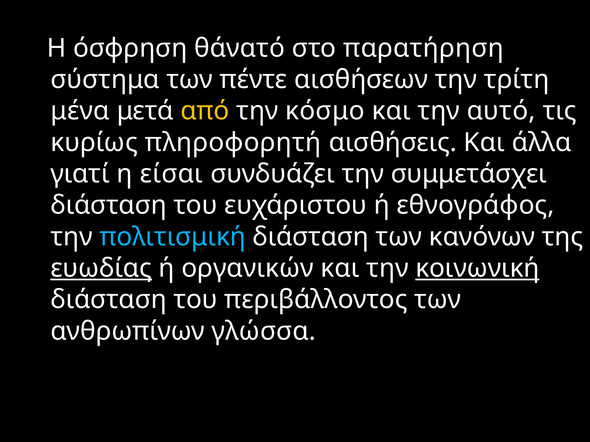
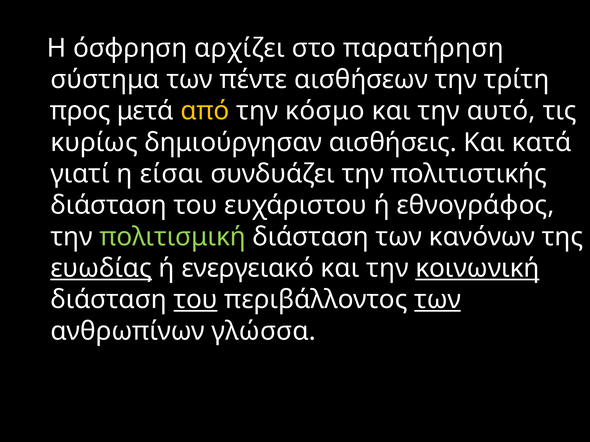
θάνατό: θάνατό -> αρχίζει (240, 48)
μένα: μένα -> προς (80, 111)
πληροφορητή: πληροφορητή -> δημιούργησαν (233, 143)
άλλα: άλλα -> κατά (542, 143)
συμμετάσχει: συμμετάσχει -> πολιτιστικής (469, 174)
πολιτισμική colour: light blue -> light green (173, 237)
οργανικών: οργανικών -> ενεργειακό (248, 268)
του underline: none -> present (196, 300)
των underline: none -> present (438, 300)
